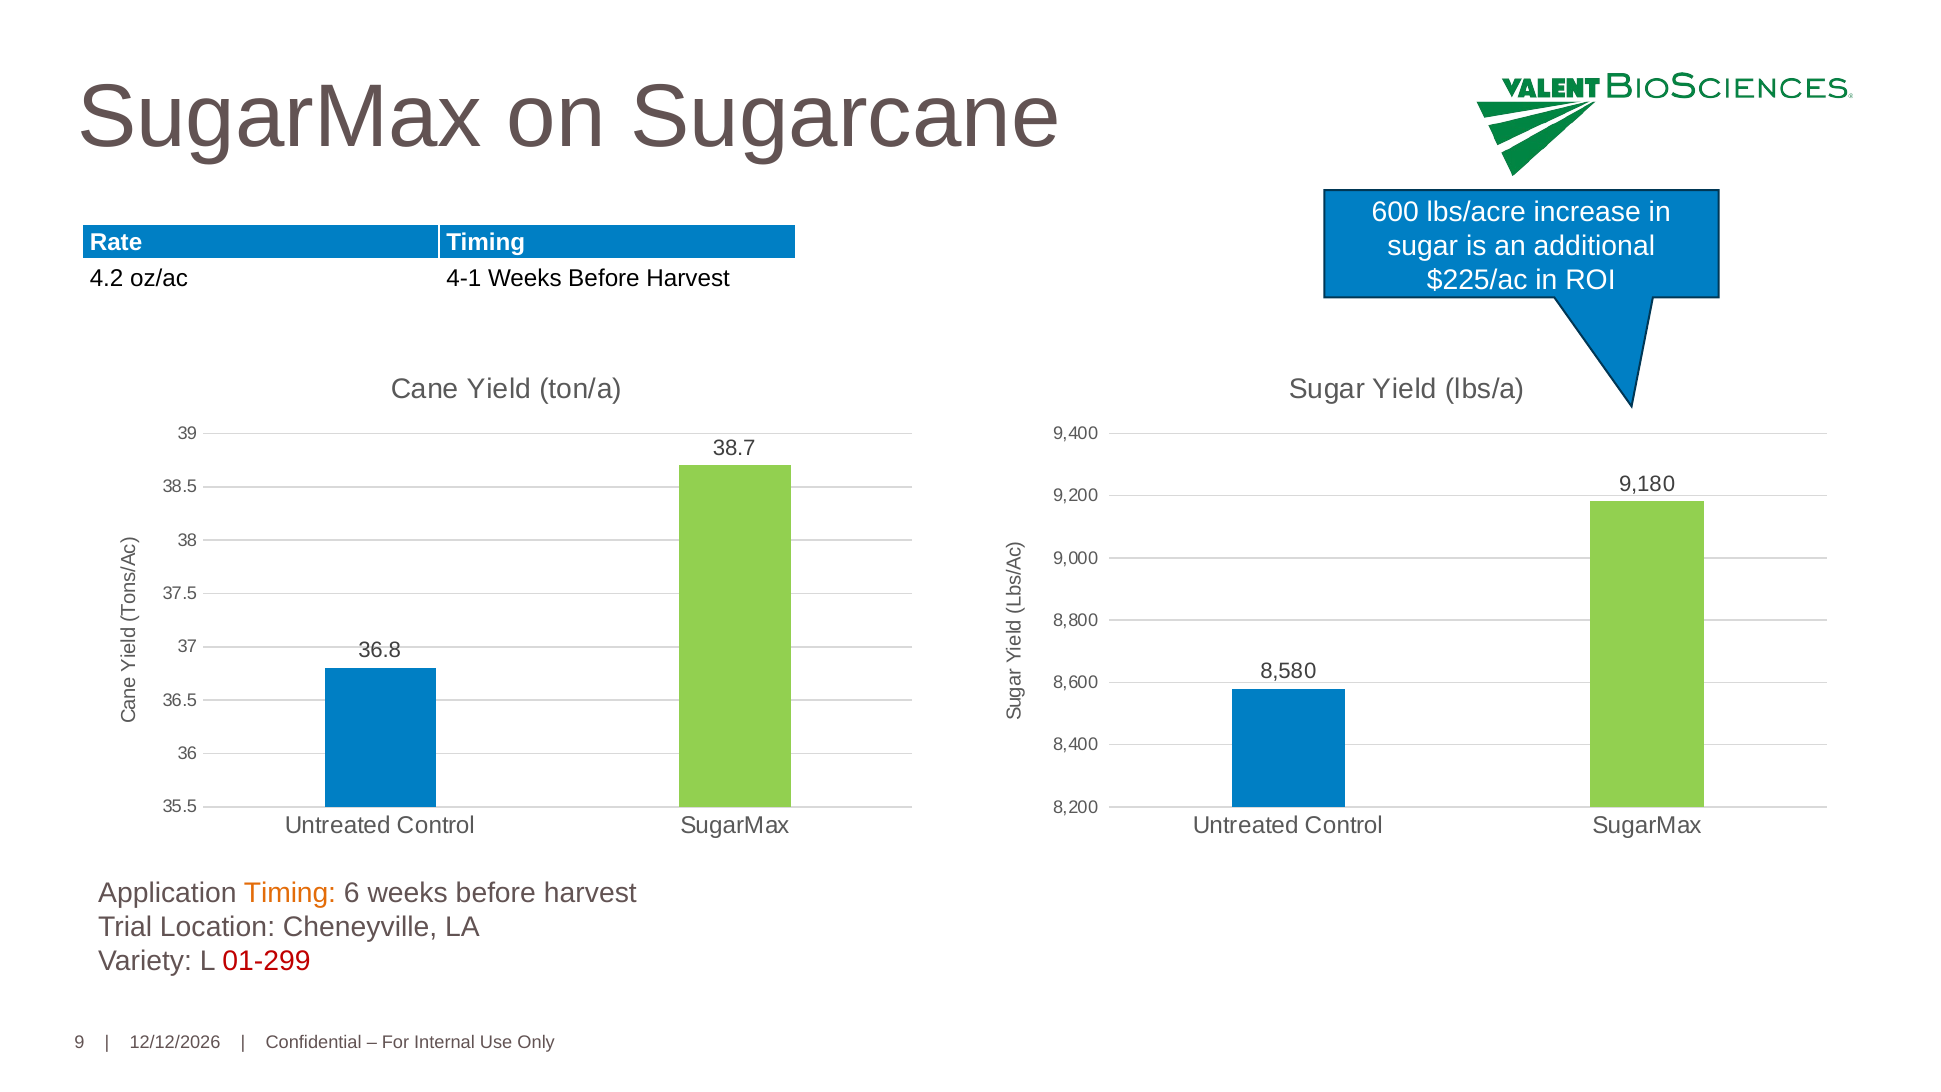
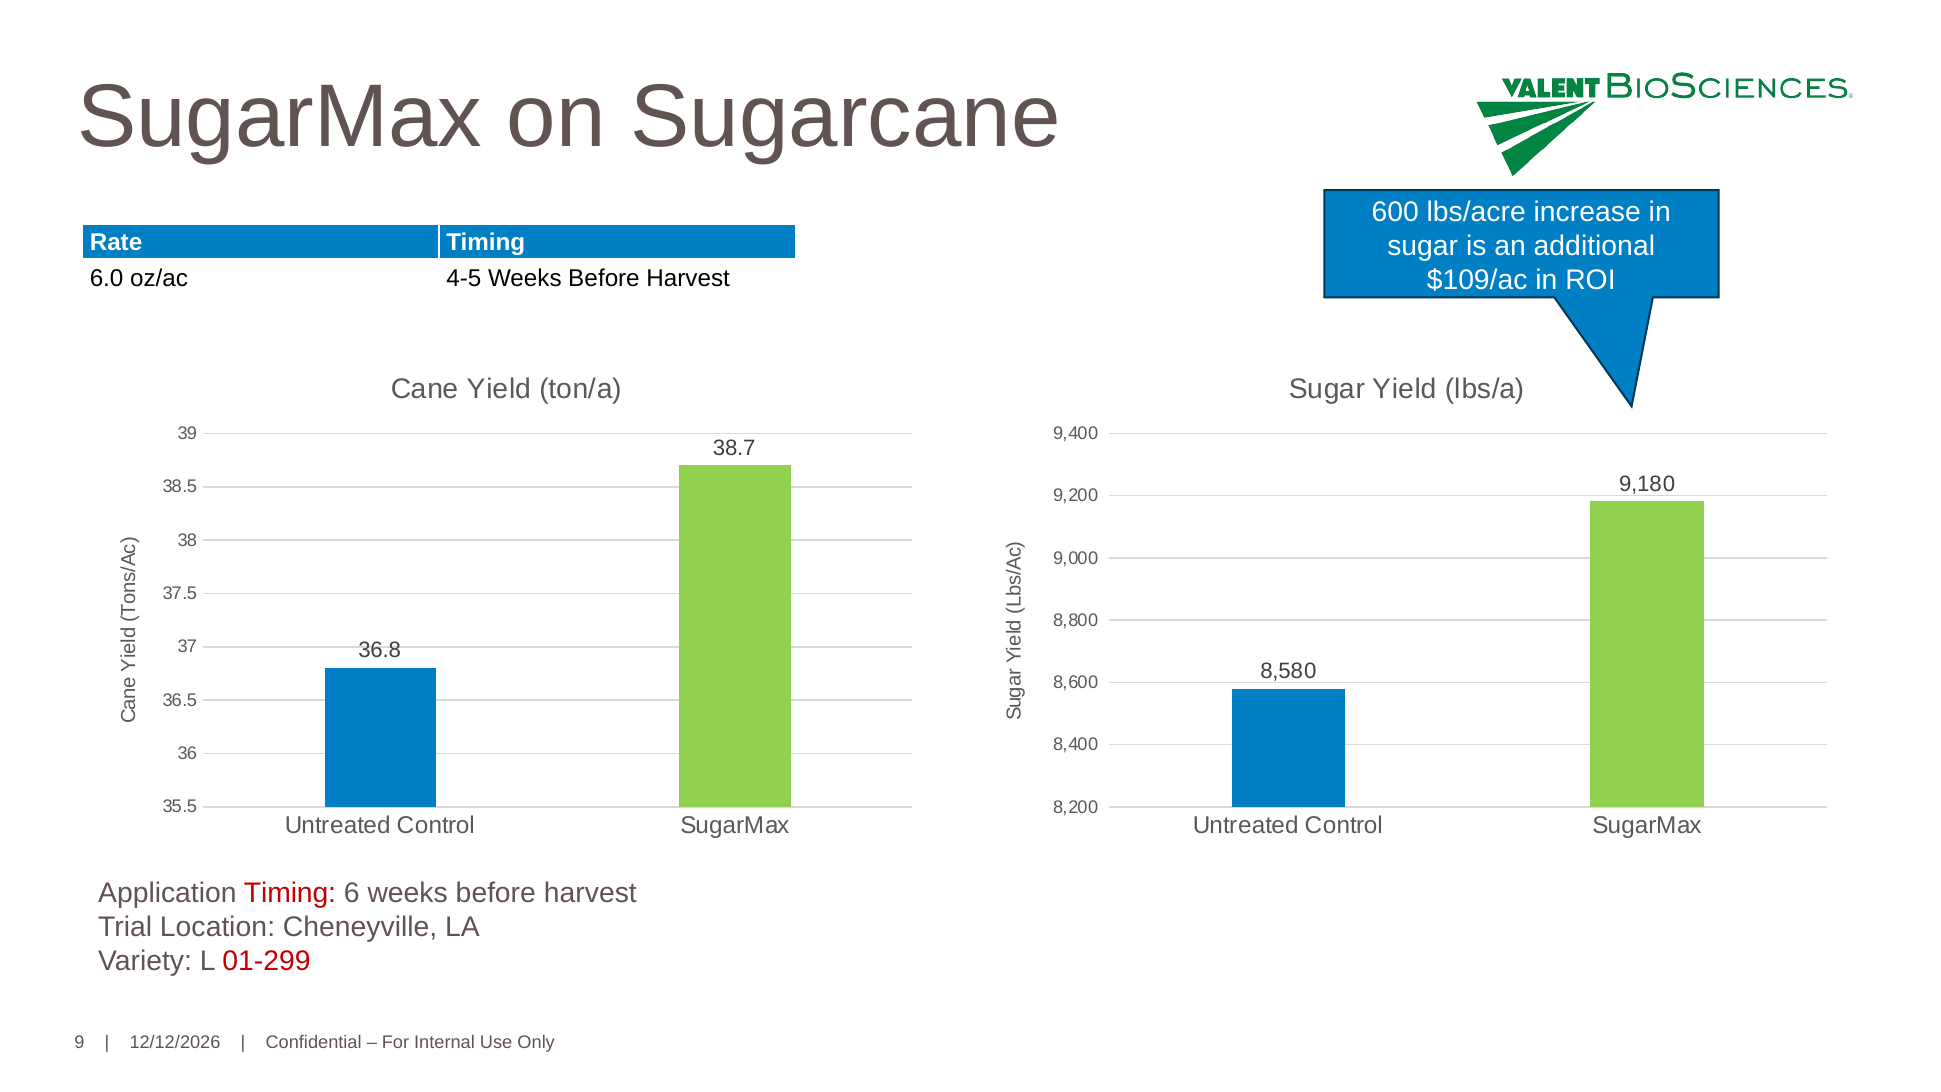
$225/ac: $225/ac -> $109/ac (1477, 280)
4.2: 4.2 -> 6.0 (107, 279)
4-1: 4-1 -> 4-5 (464, 279)
Timing colour: orange -> red (290, 893)
